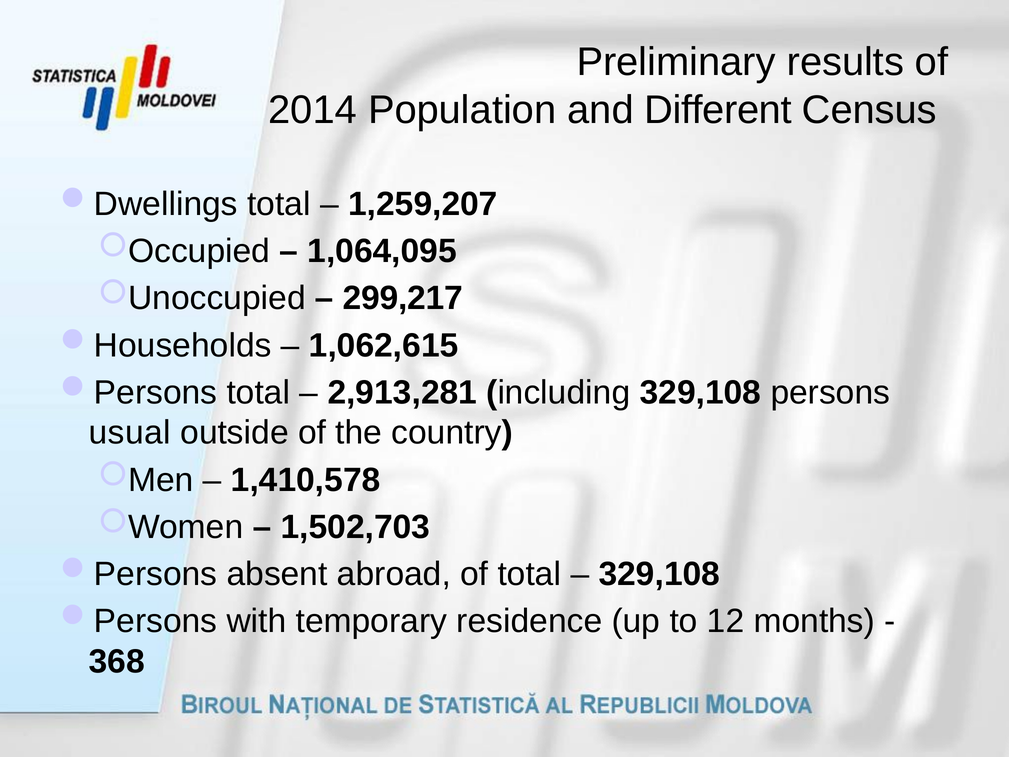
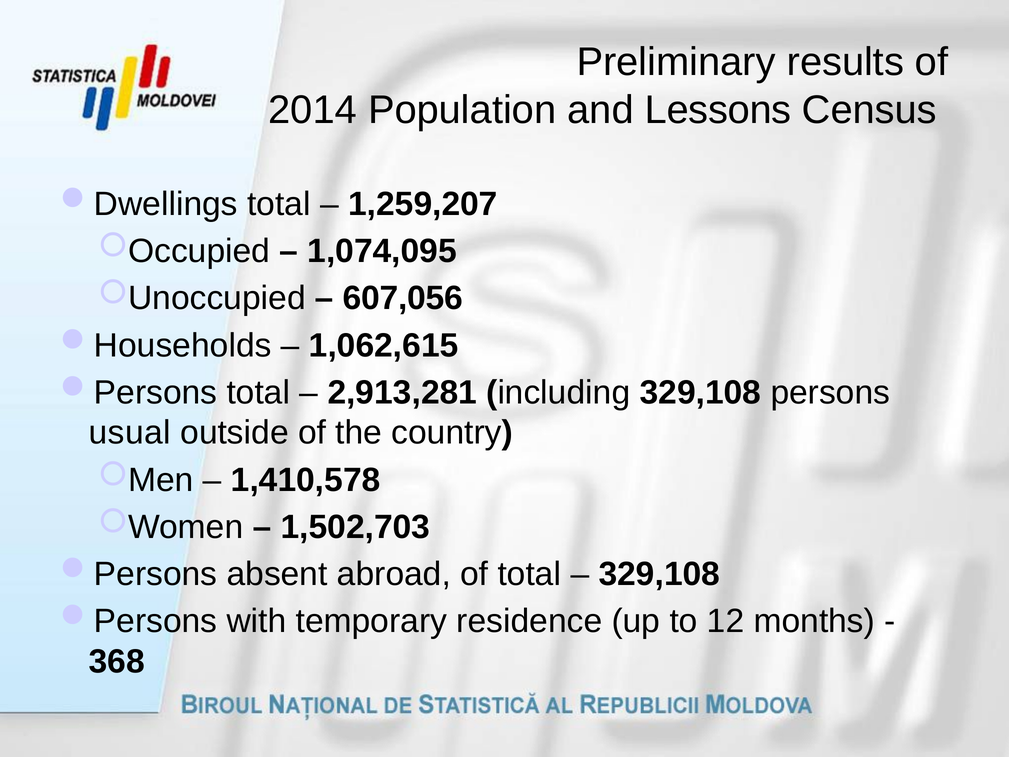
Different: Different -> Lessons (718, 110)
1,064,095: 1,064,095 -> 1,074,095 (382, 251)
299,217: 299,217 -> 607,056 (403, 298)
